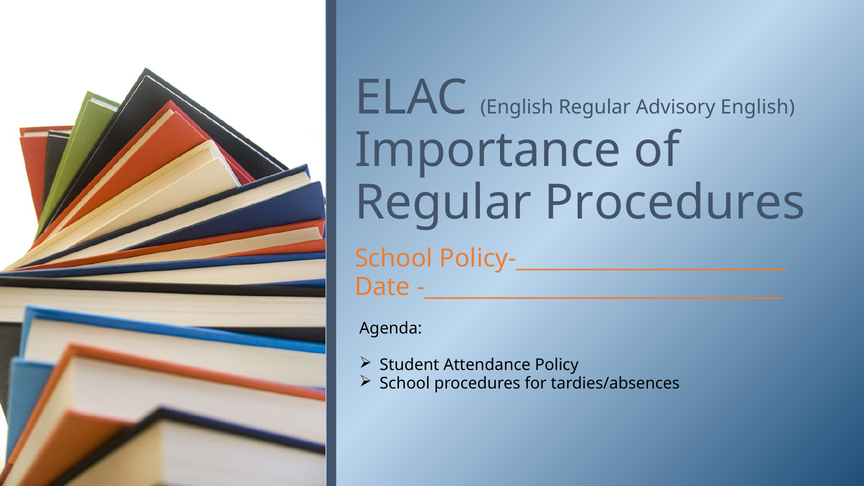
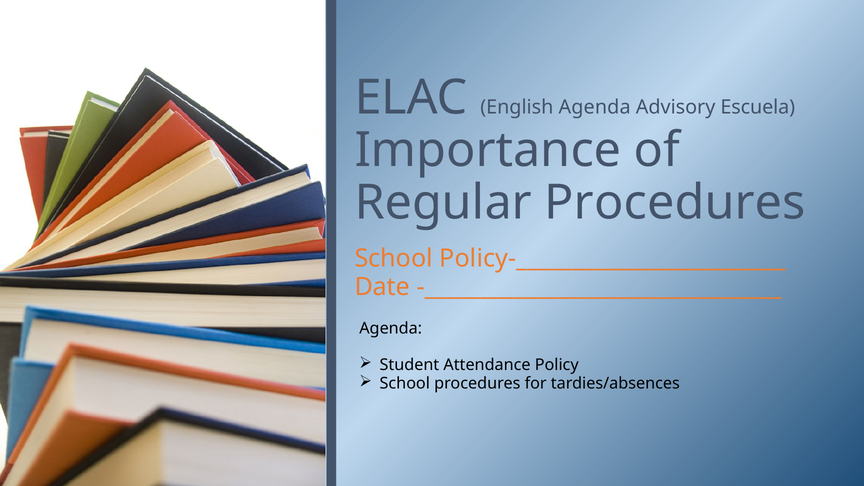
English Regular: Regular -> Agenda (595, 107)
Advisory English: English -> Escuela (758, 107)
